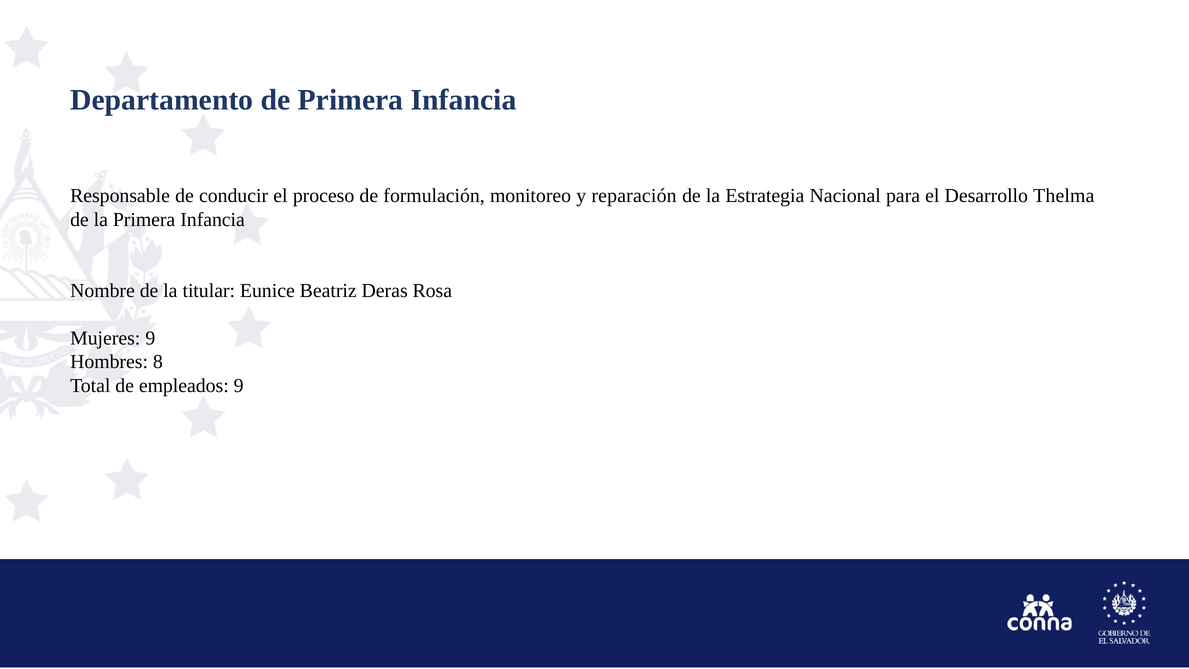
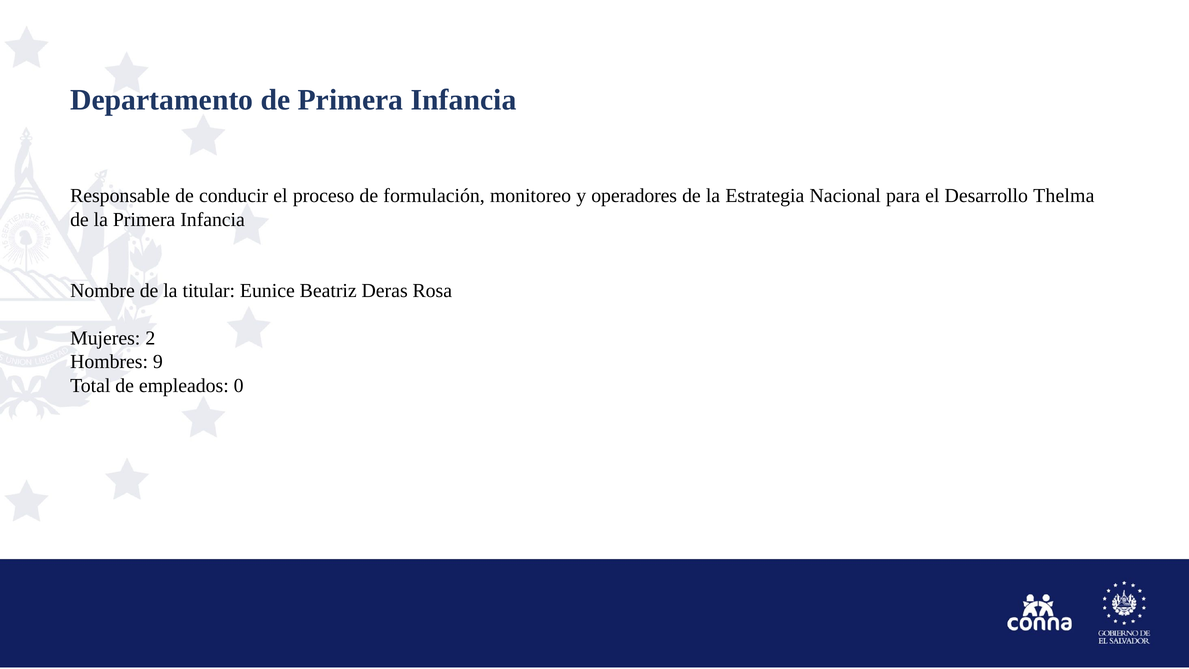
reparación: reparación -> operadores (634, 196)
Mujeres 9: 9 -> 2 (150, 338)
8: 8 -> 9 (158, 362)
empleados 9: 9 -> 0 (239, 386)
